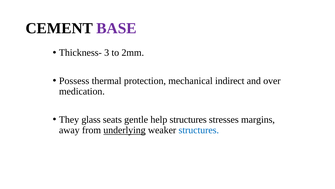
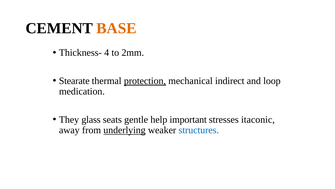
BASE colour: purple -> orange (116, 28)
3: 3 -> 4 (107, 53)
Possess: Possess -> Stearate (74, 81)
protection underline: none -> present (145, 81)
over: over -> loop (272, 81)
help structures: structures -> important (188, 119)
margins: margins -> itaconic (258, 119)
